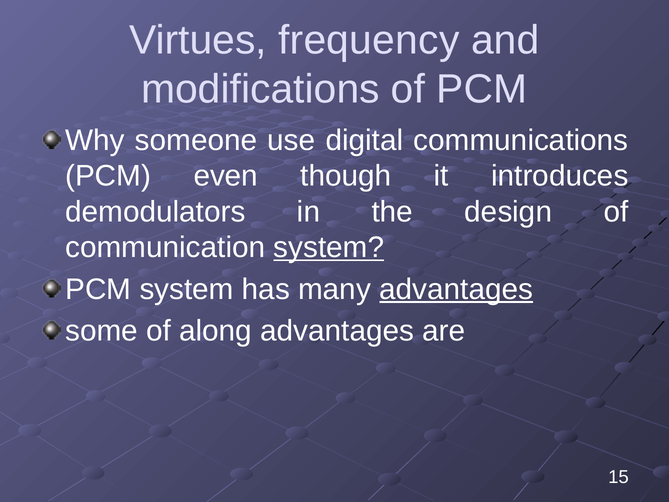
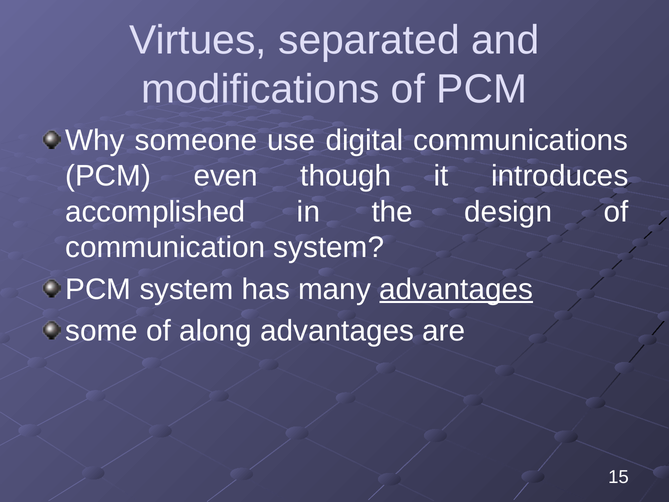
frequency: frequency -> separated (369, 40)
demodulators: demodulators -> accomplished (155, 212)
system underline: present -> none (329, 247)
